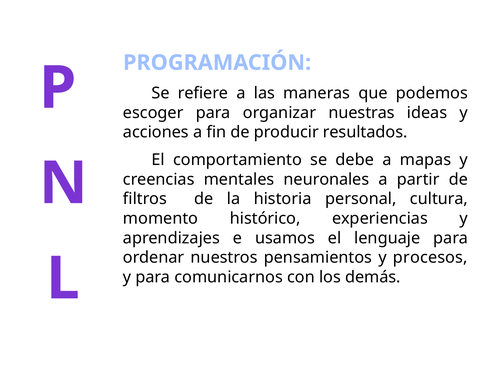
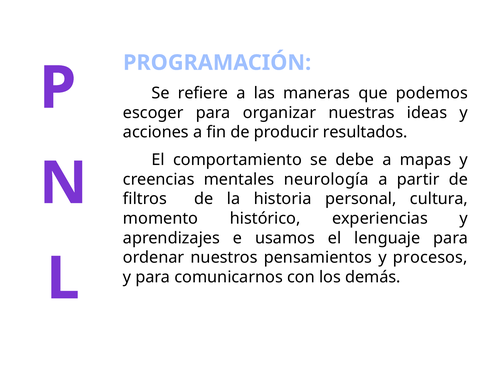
neuronales: neuronales -> neurología (326, 179)
